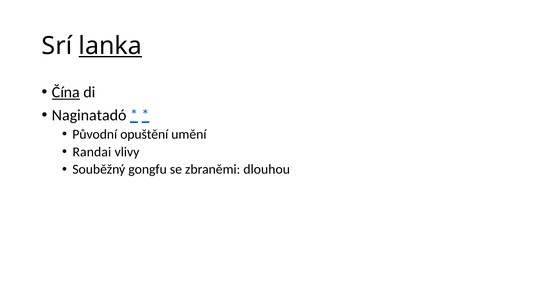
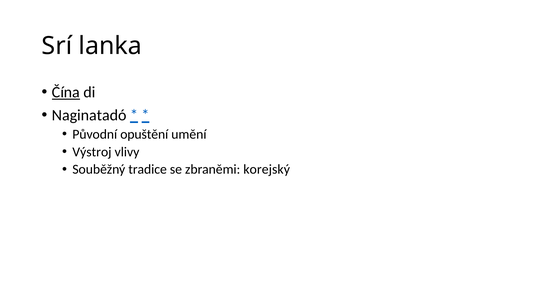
lanka underline: present -> none (110, 46)
Randai: Randai -> Výstroj (92, 152)
gongfu: gongfu -> tradice (148, 169)
dlouhou: dlouhou -> korejský (267, 169)
